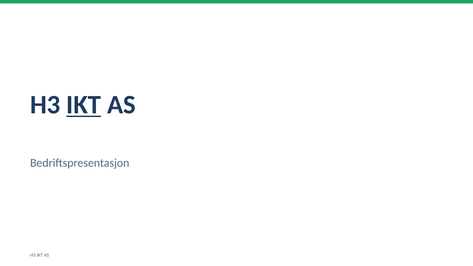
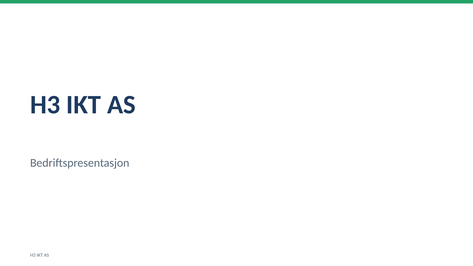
IKT underline: present -> none (84, 105)
